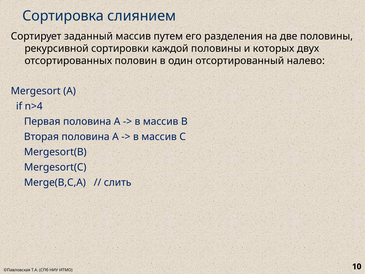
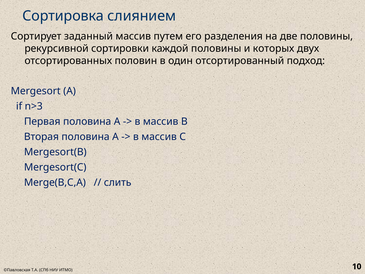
налево: налево -> подход (306, 61)
n>4: n>4 -> n>3 (34, 106)
